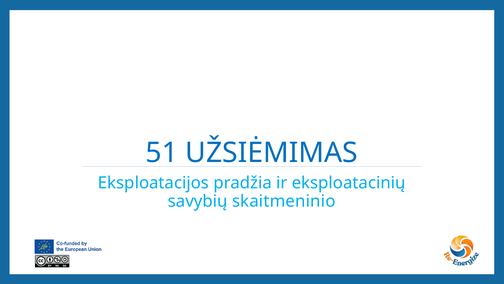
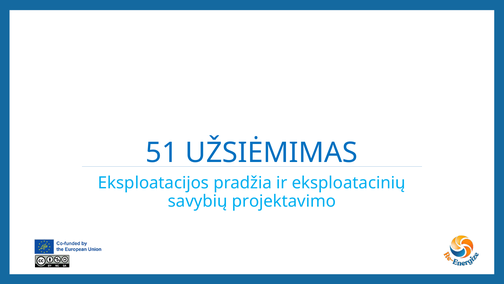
skaitmeninio: skaitmeninio -> projektavimo (284, 201)
